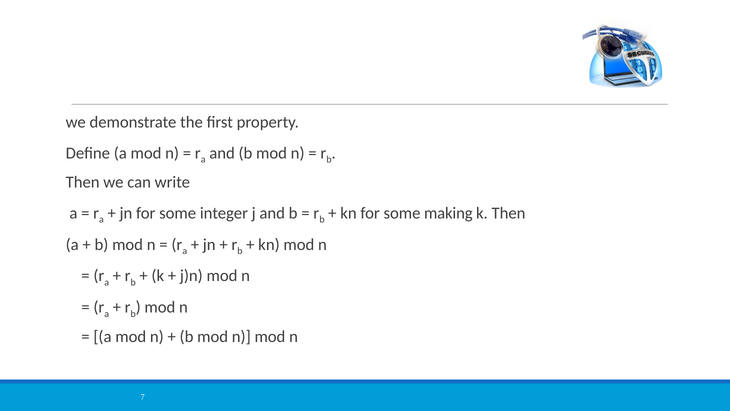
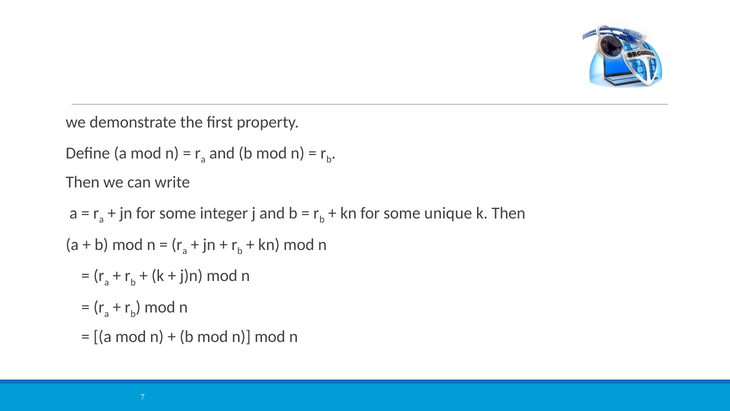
making: making -> unique (448, 213)
